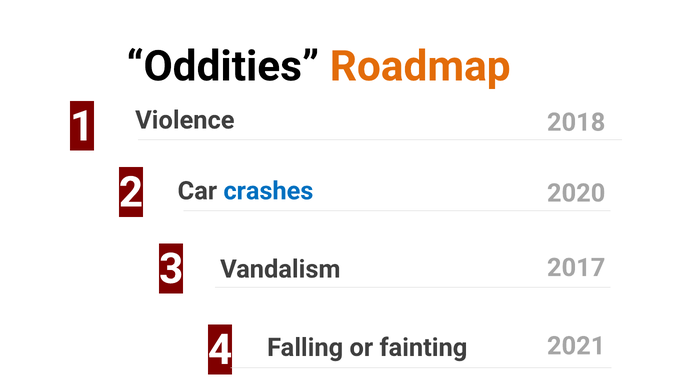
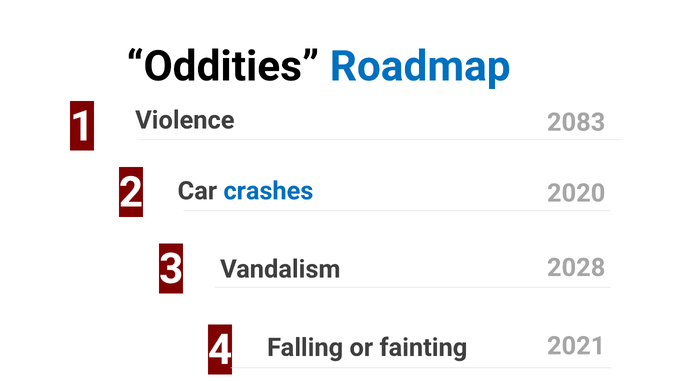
Roadmap colour: orange -> blue (420, 66)
2018: 2018 -> 2083 (576, 122)
2017: 2017 -> 2028 (576, 268)
